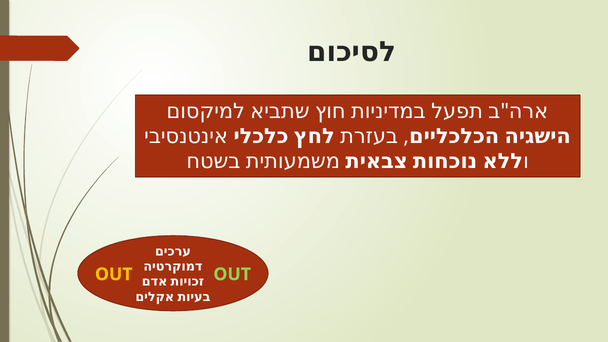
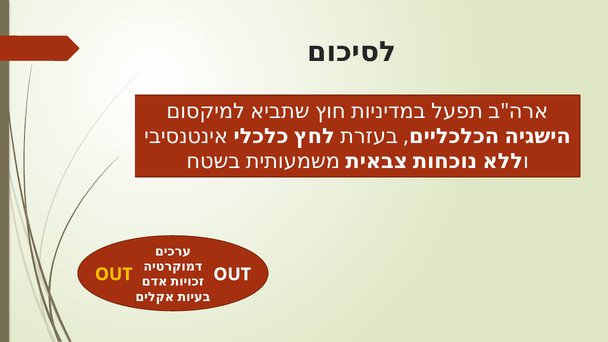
OUT colour: light green -> white (232, 274)
